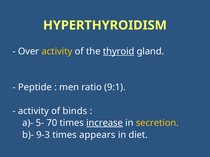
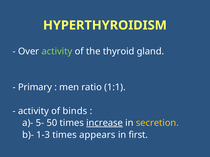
activity colour: yellow -> light green (57, 52)
thyroid underline: present -> none (119, 52)
Peptide: Peptide -> Primary (35, 87)
9:1: 9:1 -> 1:1 (115, 87)
70: 70 -> 50 (52, 123)
9-3: 9-3 -> 1-3 (43, 135)
diet: diet -> first (138, 135)
